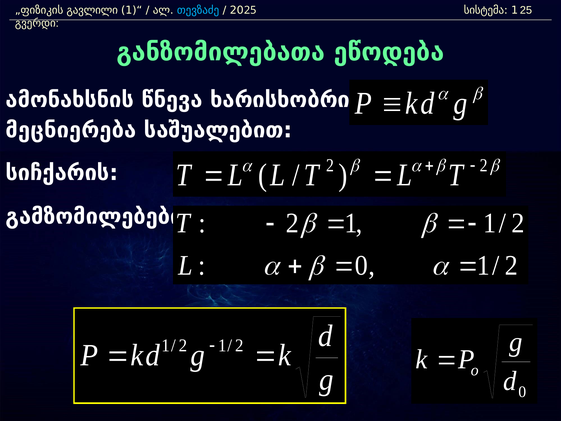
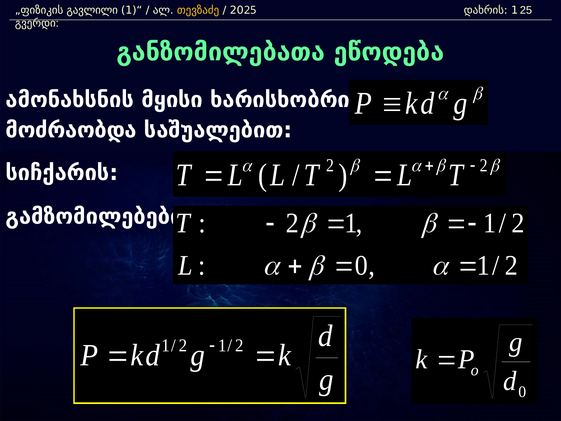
თევზაძე colour: light blue -> yellow (198, 10)
სისტემა: სისტემა -> დახრის (486, 10)
წნევა: წნევა -> მყისი (172, 100)
მეცნიერება: მეცნიერება -> მოძრაობდა (71, 130)
